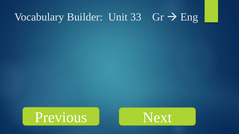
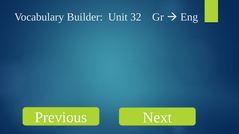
33: 33 -> 32 (136, 17)
